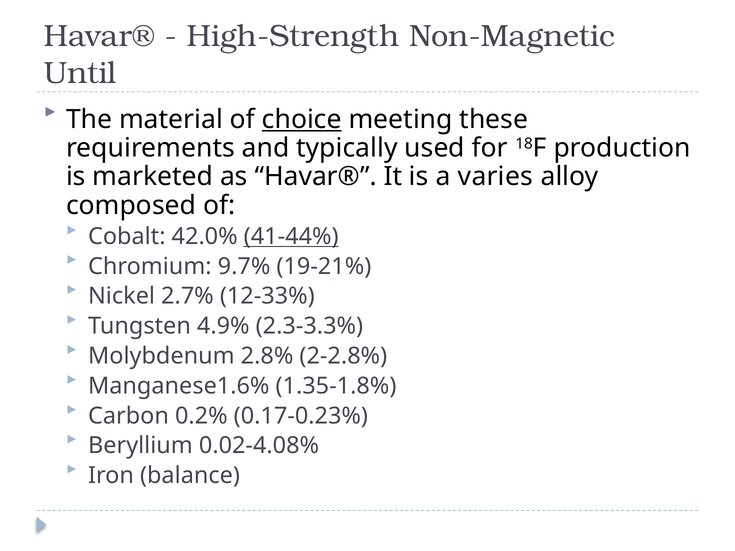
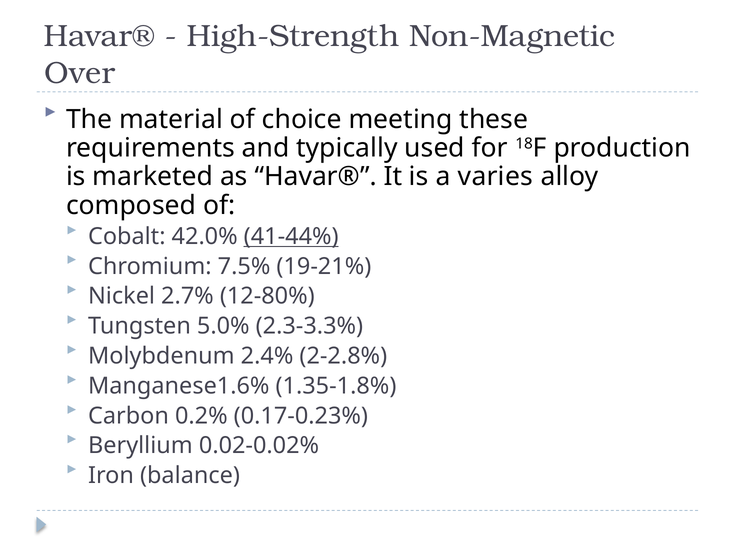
Until: Until -> Over (80, 73)
choice underline: present -> none (302, 119)
9.7%: 9.7% -> 7.5% (244, 266)
12-33%: 12-33% -> 12-80% (267, 296)
4.9%: 4.9% -> 5.0% (223, 326)
2.8%: 2.8% -> 2.4% (267, 356)
0.02-4.08%: 0.02-4.08% -> 0.02-0.02% (259, 446)
